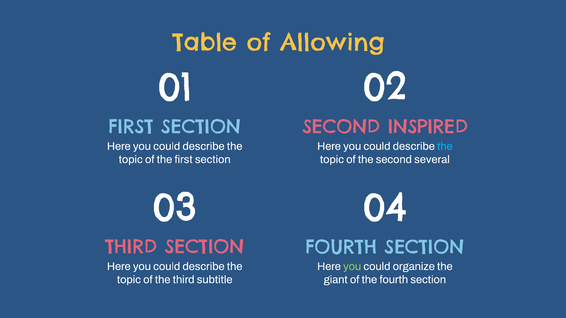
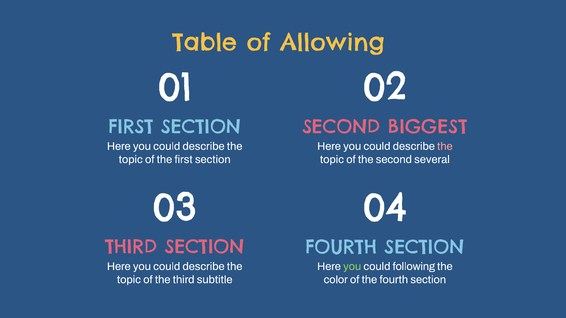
INSPIRED: INSPIRED -> BIGGEST (428, 127)
the colour: light blue -> pink (445, 146)
organize: organize -> following (414, 267)
giant: giant -> color (336, 280)
